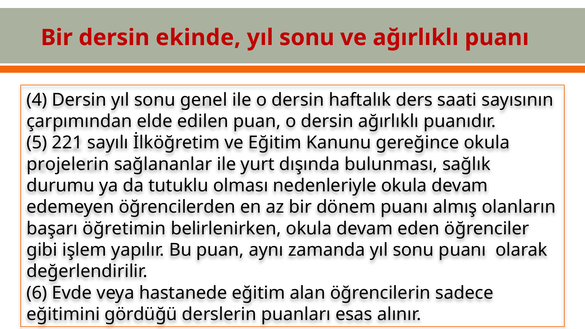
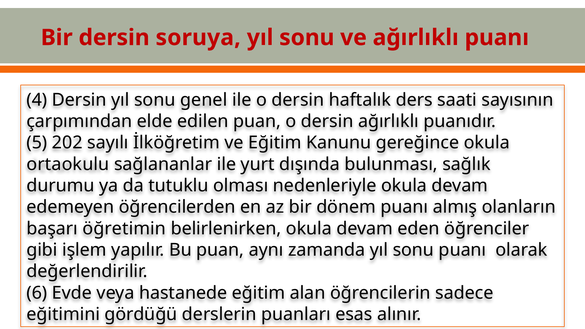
ekinde: ekinde -> soruya (198, 38)
221: 221 -> 202 (67, 143)
projelerin: projelerin -> ortaokulu (68, 164)
